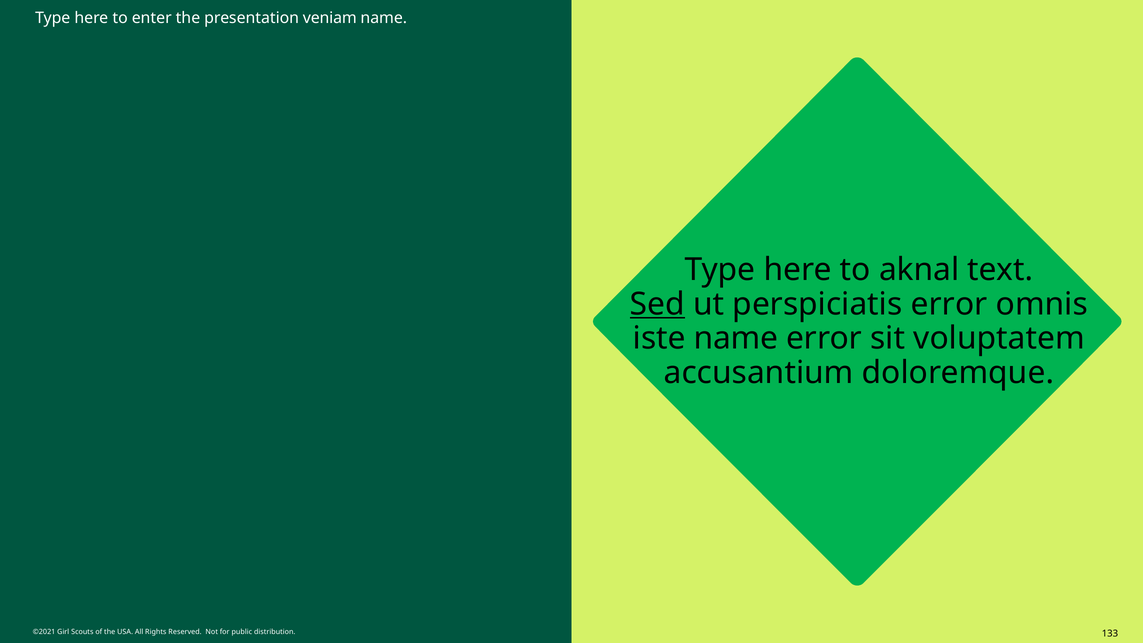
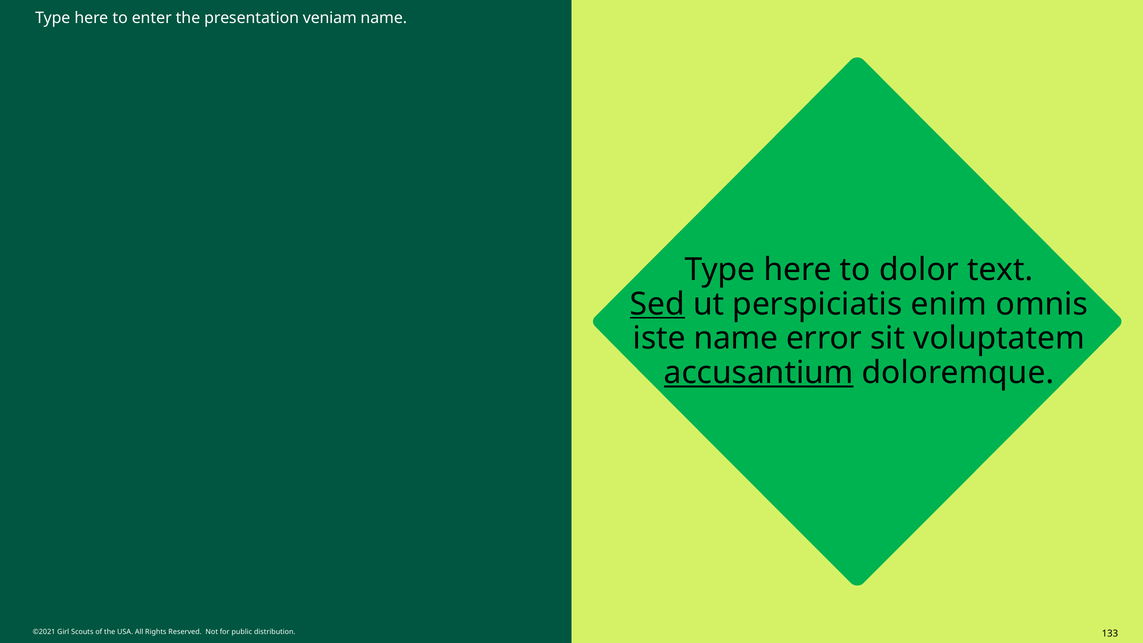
aknal: aknal -> dolor (919, 270)
perspiciatis error: error -> enim (949, 304)
accusantium underline: none -> present (759, 373)
